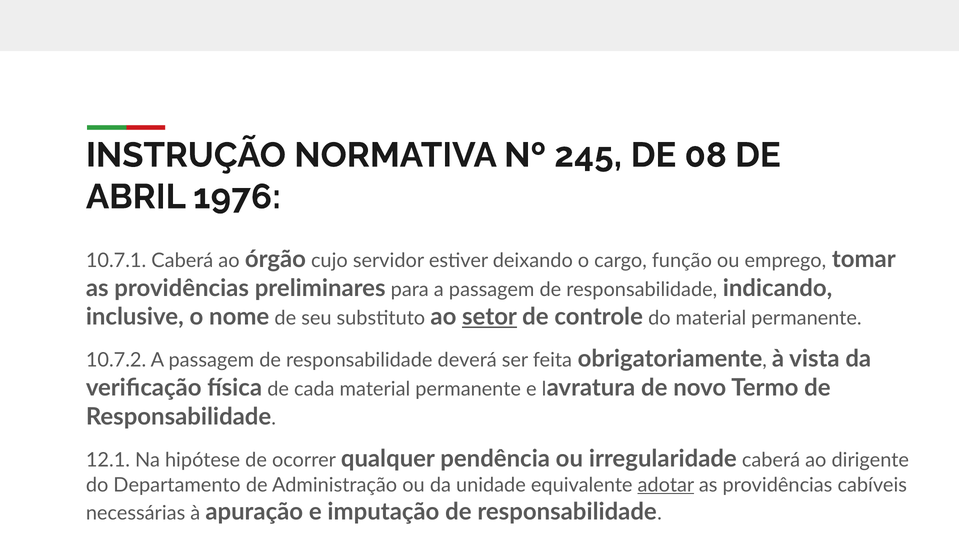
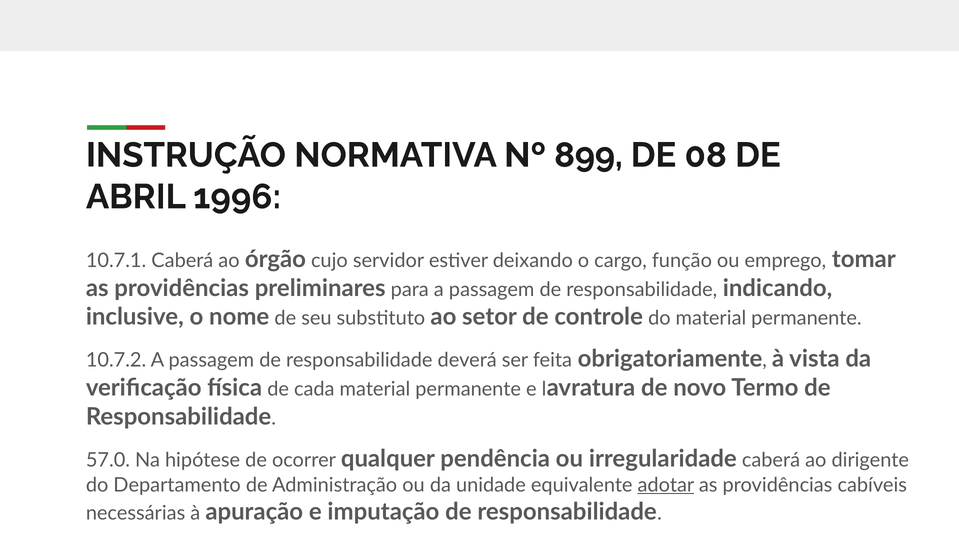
245: 245 -> 899 (588, 155)
1976: 1976 -> 1996 (237, 197)
setor underline: present -> none (490, 317)
12.1: 12.1 -> 57.0 (108, 460)
